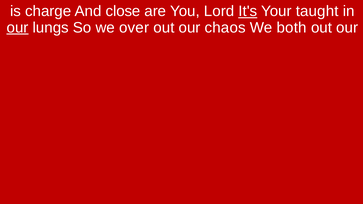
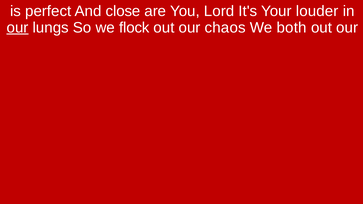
charge: charge -> perfect (48, 11)
It's underline: present -> none (248, 11)
taught: taught -> louder (317, 11)
over: over -> flock (134, 28)
